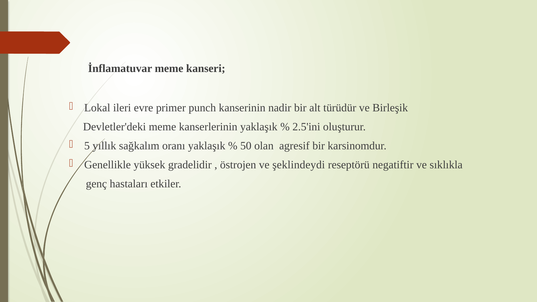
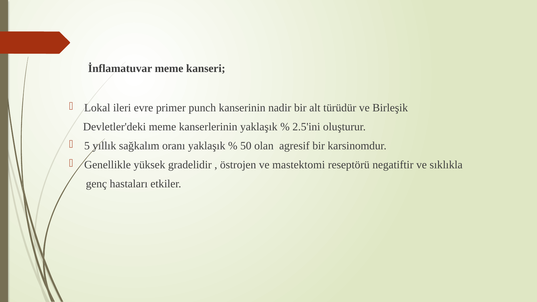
şeklindeydi: şeklindeydi -> mastektomi (299, 165)
